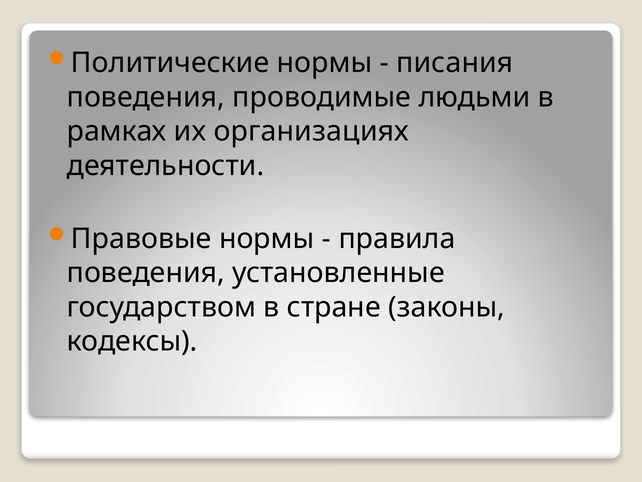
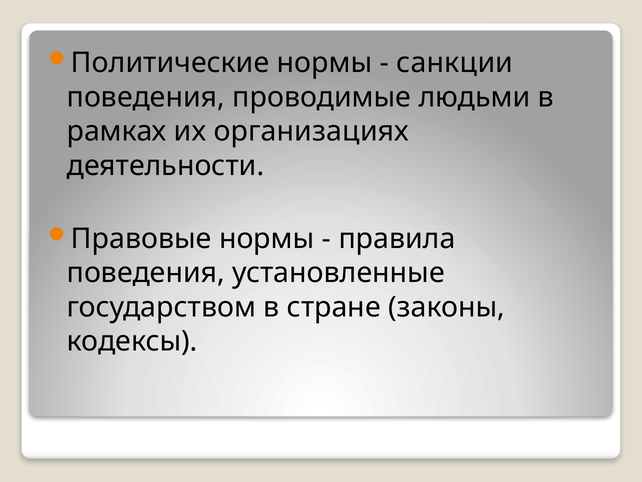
писания: писания -> санкции (455, 63)
